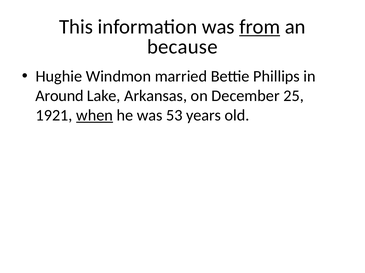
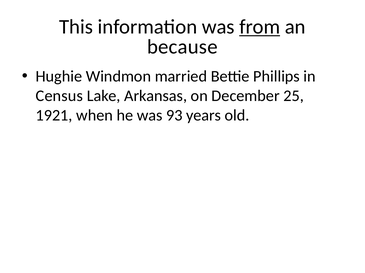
Around: Around -> Census (59, 96)
when underline: present -> none (95, 116)
53: 53 -> 93 (174, 116)
